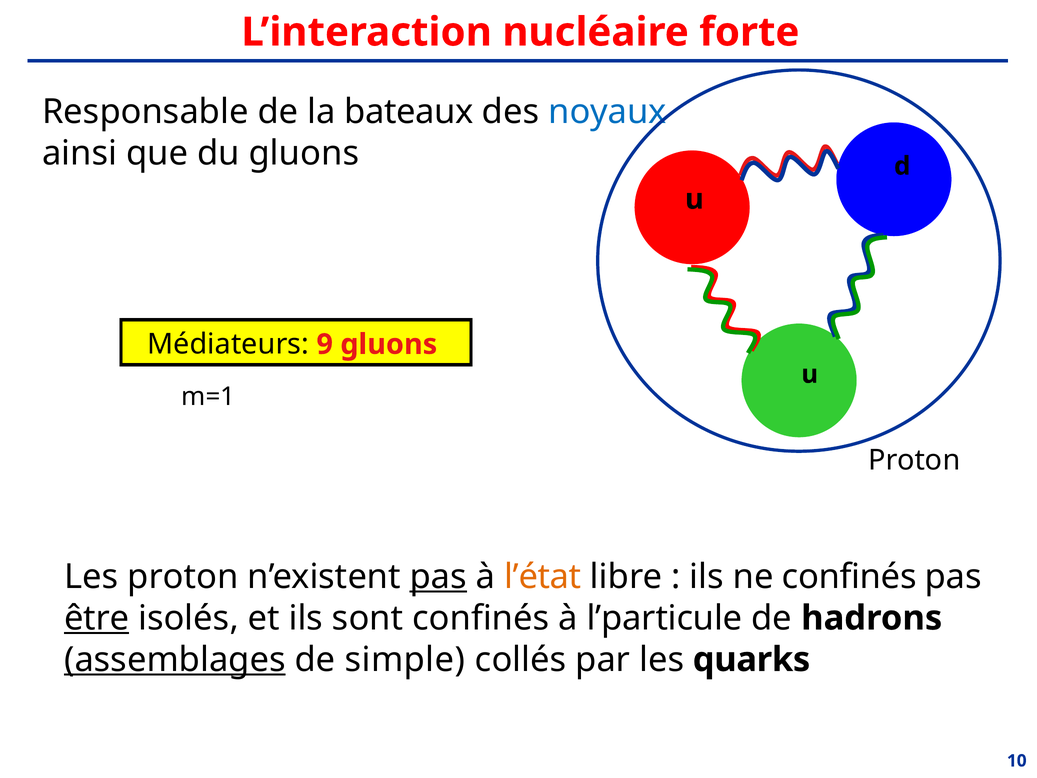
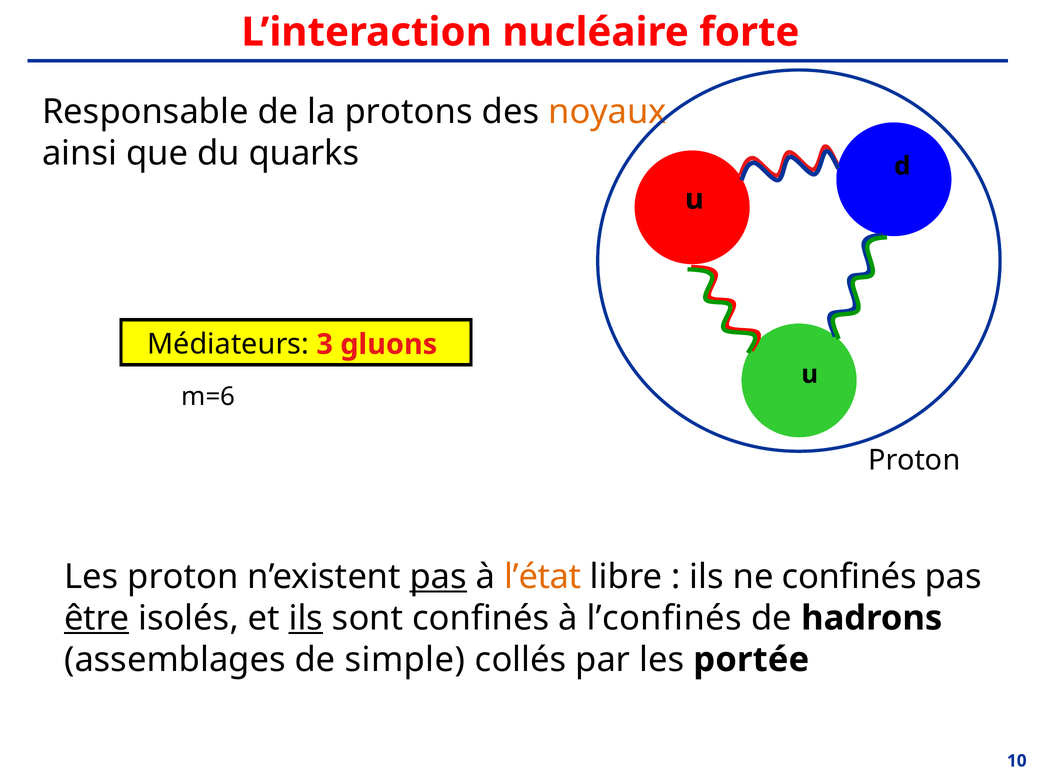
bateaux: bateaux -> protons (409, 112)
noyaux colour: blue -> orange (607, 112)
du gluons: gluons -> quarks (304, 153)
9: 9 -> 3 (325, 344)
m=1: m=1 -> m=6 (208, 396)
ils underline: none -> present (306, 618)
l’particule: l’particule -> l’confinés (664, 618)
assemblages underline: present -> none (175, 659)
quarks: quarks -> portée (751, 659)
